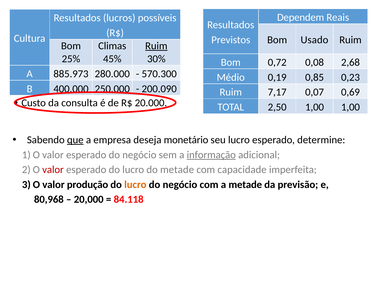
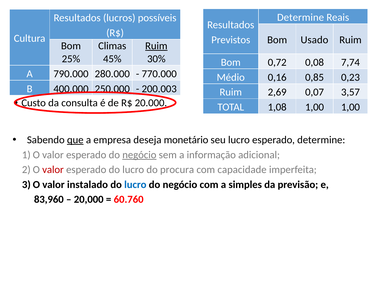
Dependem: Dependem -> Determine (301, 17)
2,68: 2,68 -> 7,74 (350, 62)
885.973: 885.973 -> 790.000 (71, 74)
570.300: 570.300 -> 770.000 (159, 74)
0,19: 0,19 -> 0,16 (277, 77)
200.090: 200.090 -> 200.003 (159, 89)
7,17: 7,17 -> 2,69 (277, 92)
0,69: 0,69 -> 3,57 (350, 92)
2,50: 2,50 -> 1,08 (277, 107)
negócio underline: none -> present (139, 155)
informação underline: present -> none (211, 155)
do metade: metade -> procura (177, 170)
produção: produção -> instalado (87, 185)
lucro colour: orange -> blue (135, 185)
a metade: metade -> simples (245, 185)
80,968: 80,968 -> 83,960 (49, 200)
84.118: 84.118 -> 60.760 (129, 200)
